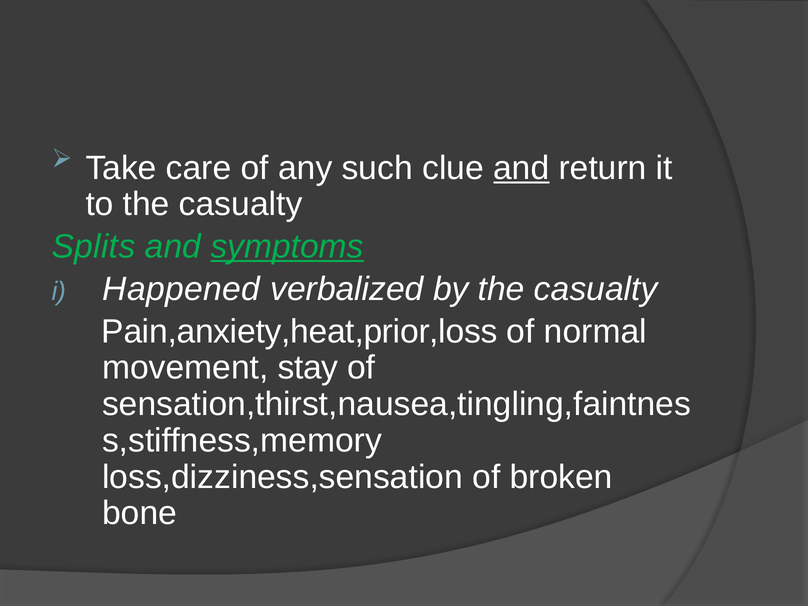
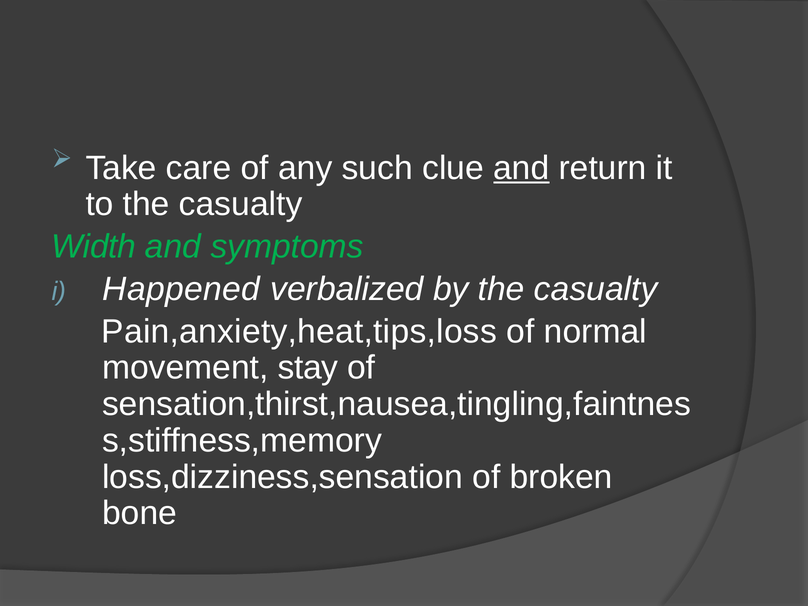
Splits: Splits -> Width (94, 247)
symptoms underline: present -> none (287, 247)
Pain,anxiety,heat,prior,loss: Pain,anxiety,heat,prior,loss -> Pain,anxiety,heat,tips,loss (299, 331)
